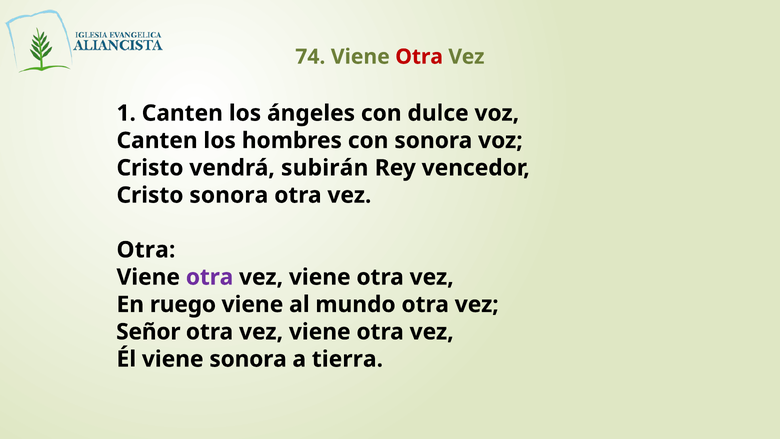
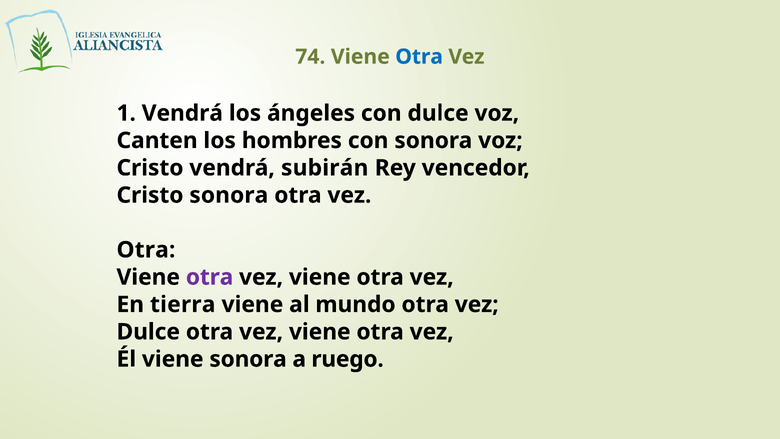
Otra colour: red -> blue (419, 57)
1 Canten: Canten -> Vendrá (182, 113)
ruego: ruego -> tierra (183, 304)
Señor: Señor -> Dulce (148, 332)
tierra: tierra -> ruego (348, 359)
